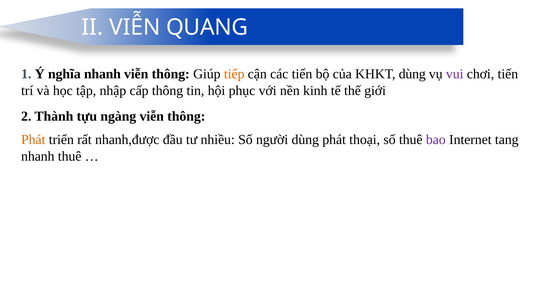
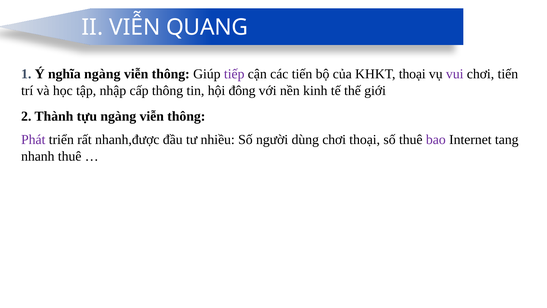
nghĩa nhanh: nhanh -> ngàng (102, 74)
tiếp colour: orange -> purple (234, 74)
KHKT dùng: dùng -> thoại (412, 74)
phục: phục -> đông (242, 90)
Phát colour: orange -> purple (33, 140)
dùng phát: phát -> chơi (334, 140)
